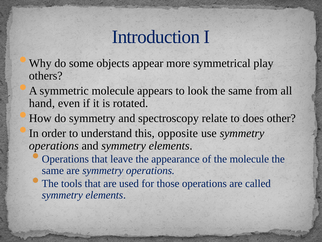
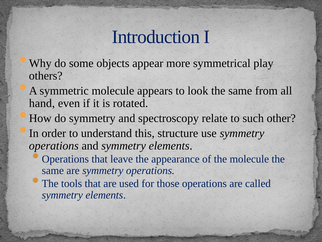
does: does -> such (253, 118)
opposite: opposite -> structure (178, 133)
